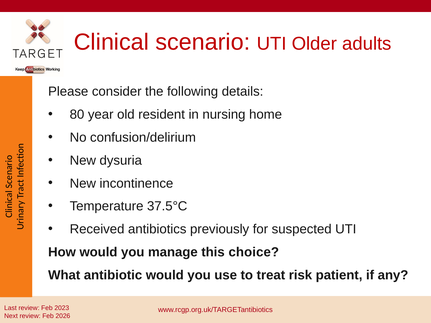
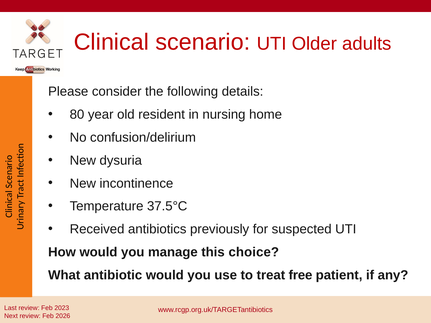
risk: risk -> free (301, 275)
